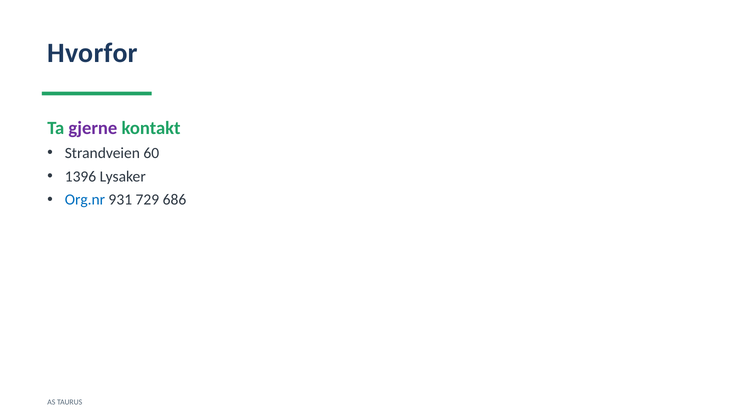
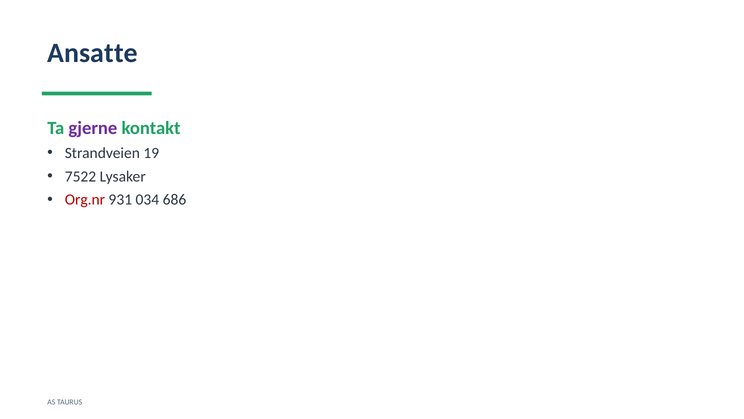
Hvorfor: Hvorfor -> Ansatte (93, 53)
60: 60 -> 19 (151, 153)
1396: 1396 -> 7522 (80, 176)
Org.nr colour: blue -> red (85, 200)
729: 729 -> 034 (147, 200)
